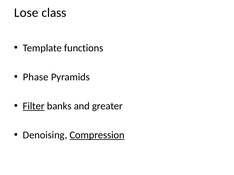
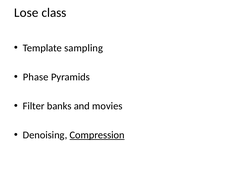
functions: functions -> sampling (84, 48)
Filter underline: present -> none (34, 106)
greater: greater -> movies (107, 106)
